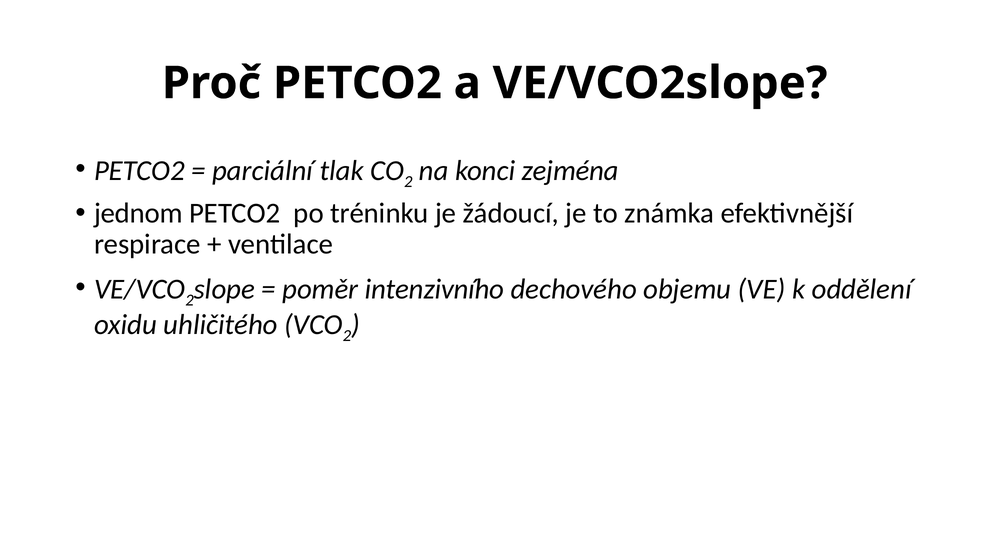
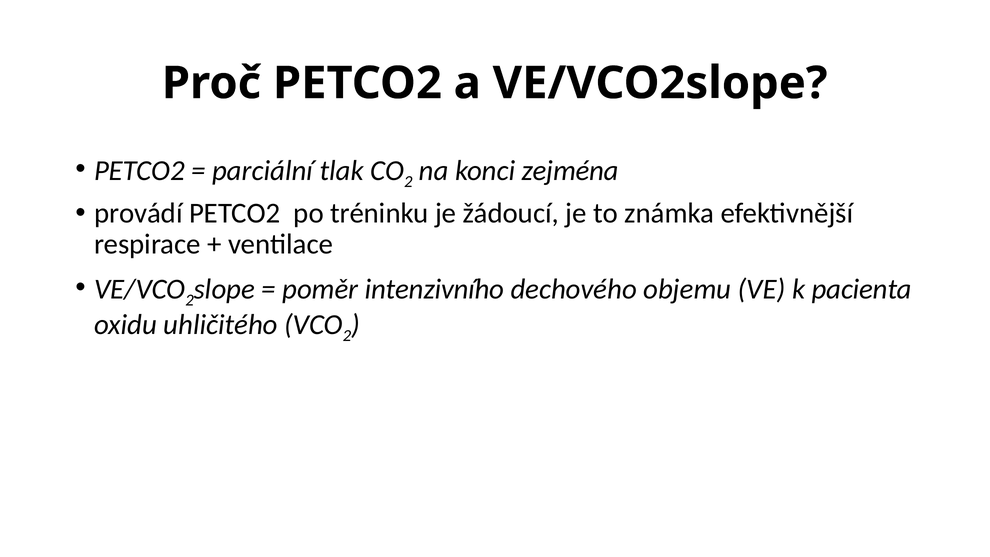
jednom: jednom -> provádí (138, 213)
oddělení: oddělení -> pacienta (862, 289)
